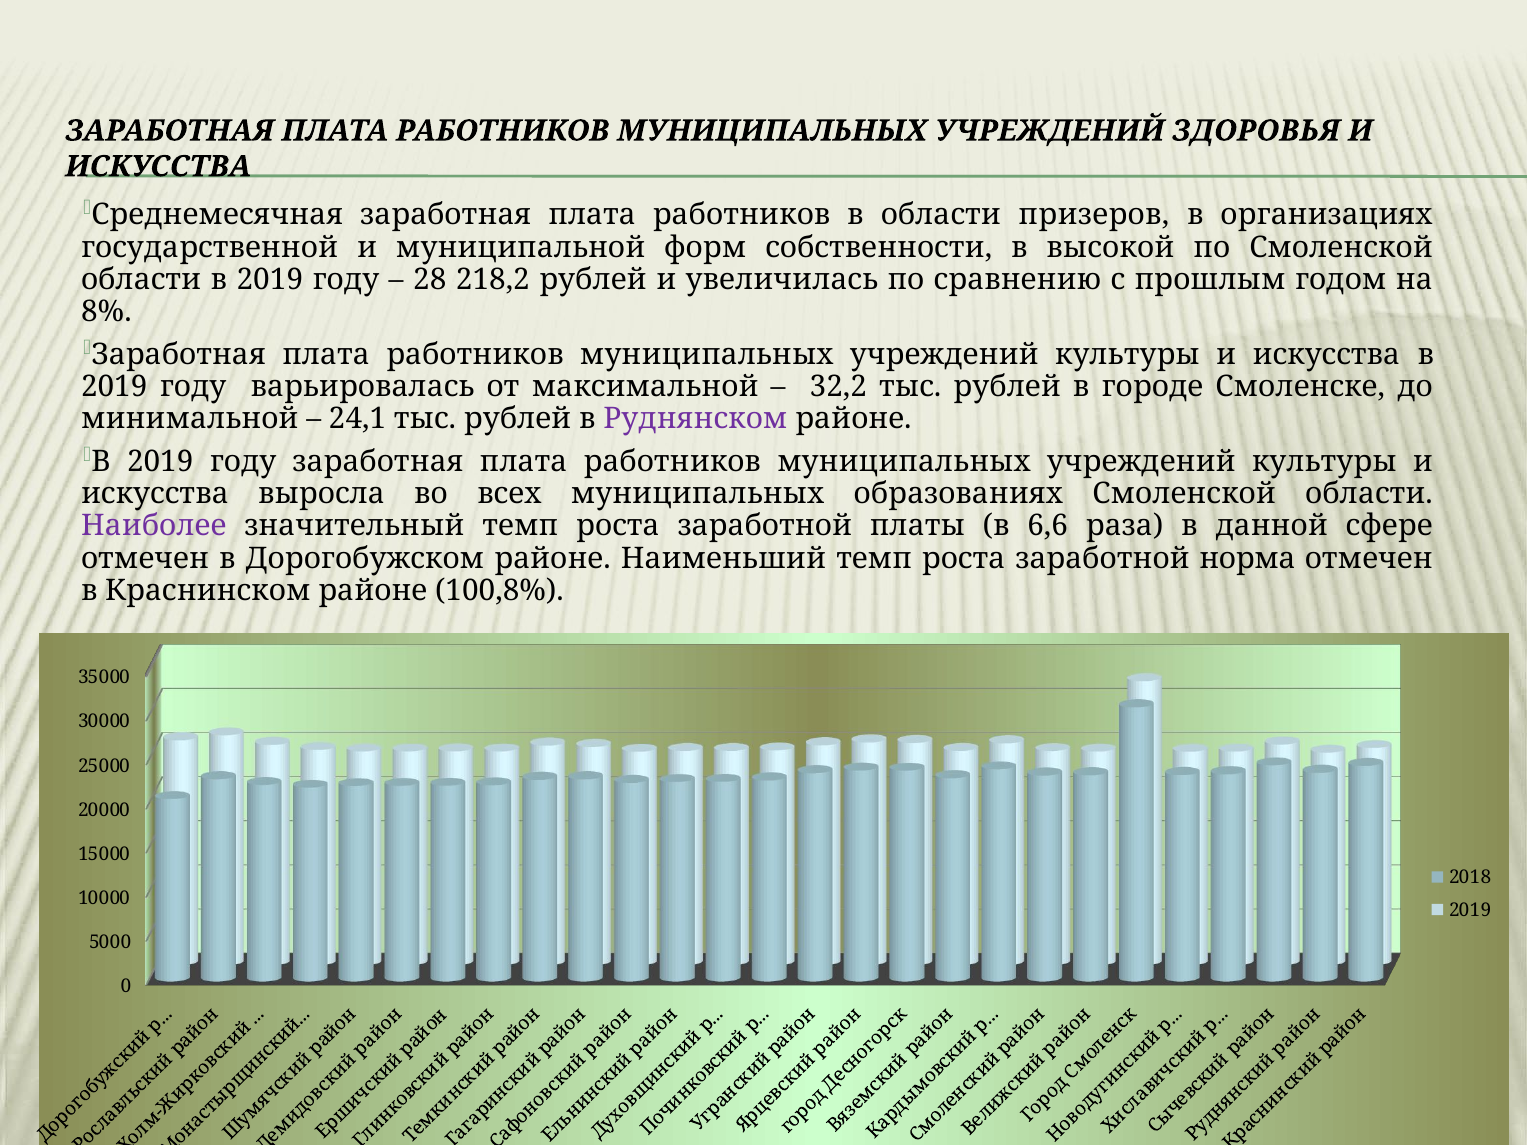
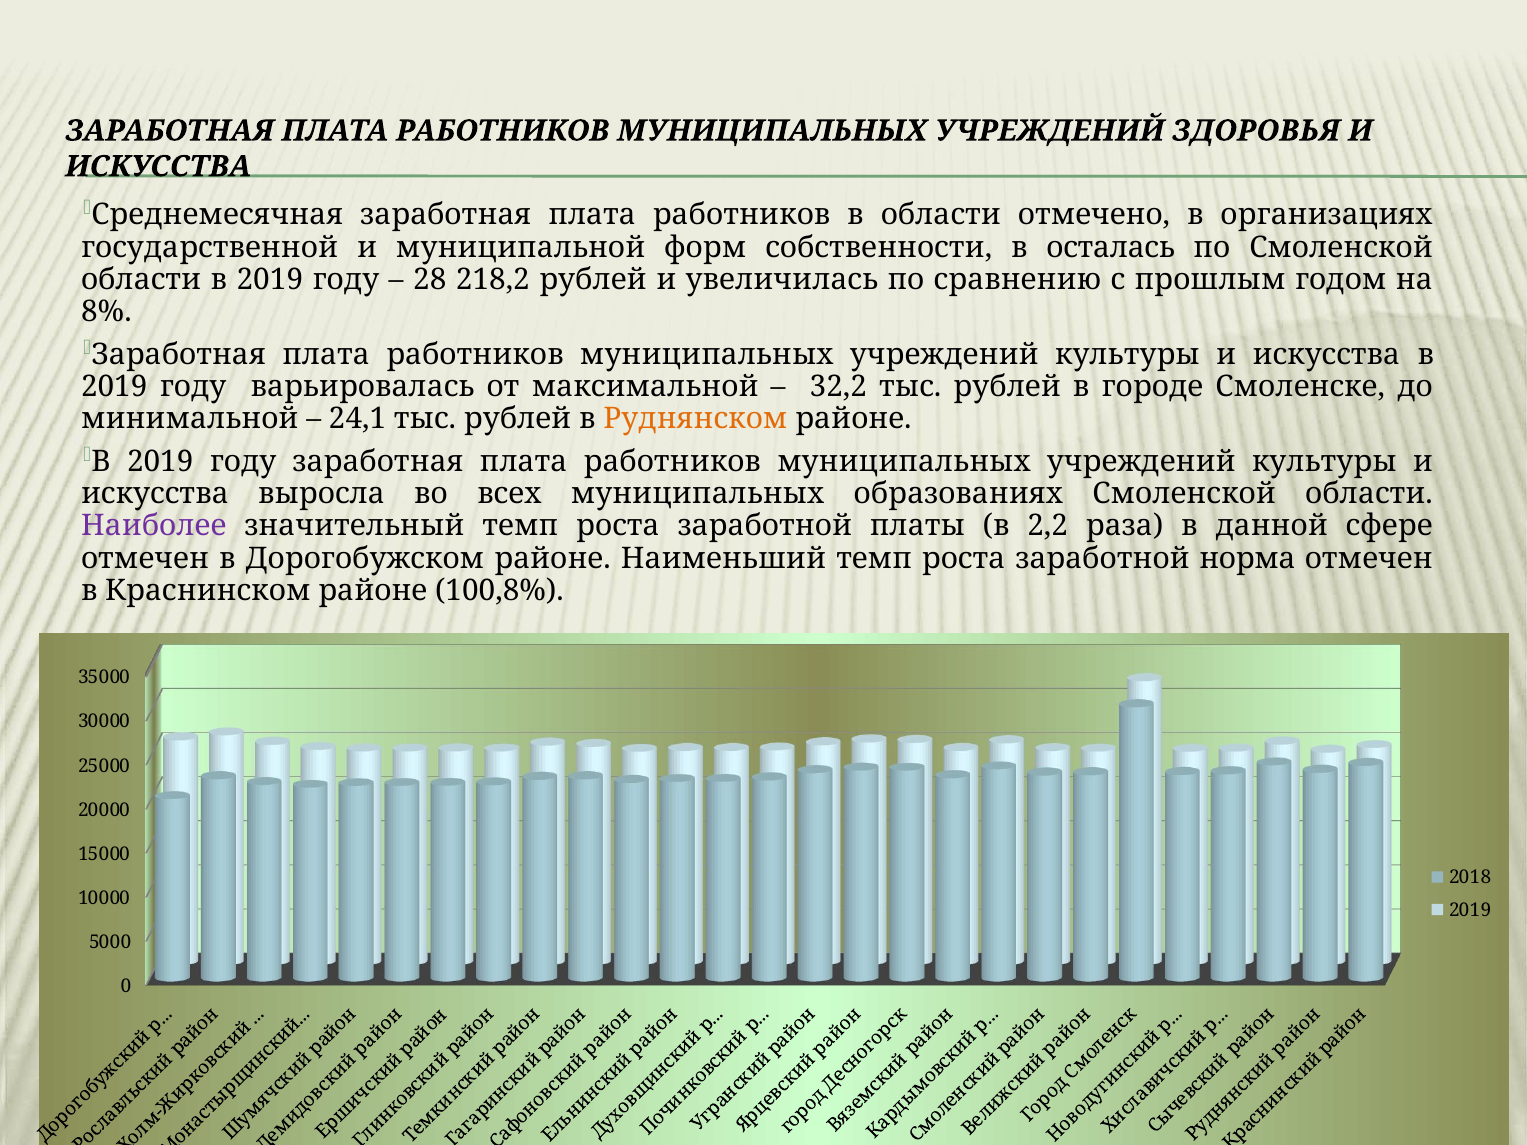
призеров: призеров -> отмечено (1094, 215)
высокой: высокой -> осталась (1111, 247)
Руднянском colour: purple -> orange (695, 419)
6,6: 6,6 -> 2,2 (1048, 526)
